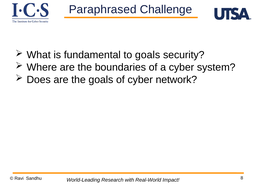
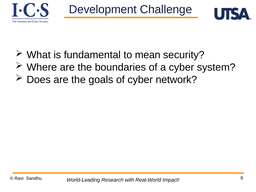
Paraphrased: Paraphrased -> Development (103, 9)
to goals: goals -> mean (148, 55)
